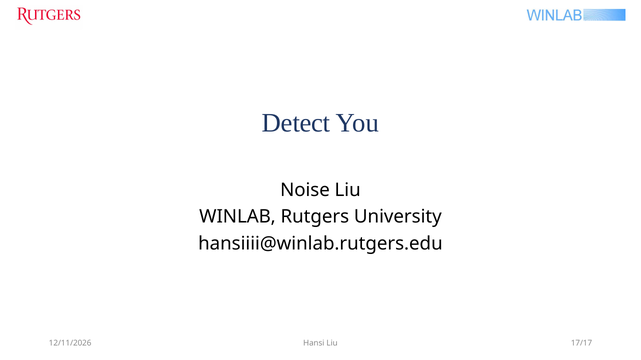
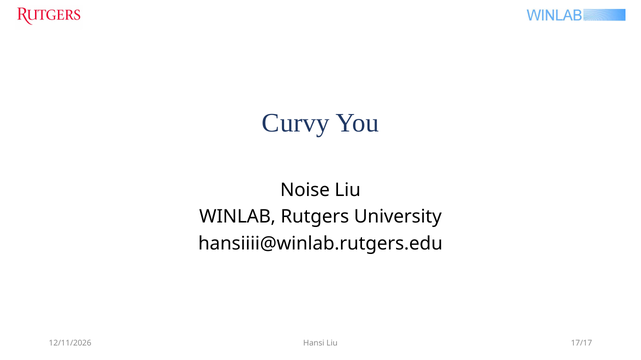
Detect: Detect -> Curvy (296, 123)
